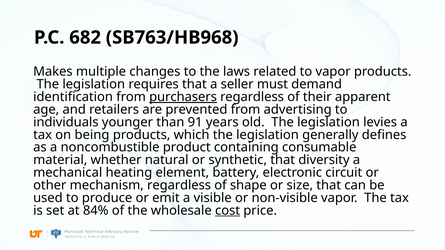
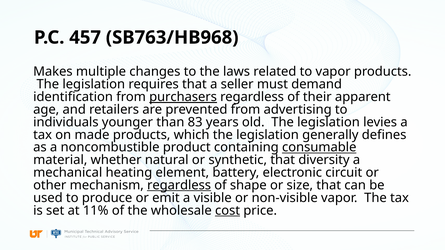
682: 682 -> 457 (85, 38)
91: 91 -> 83 (195, 122)
being: being -> made (92, 135)
consumable underline: none -> present (319, 148)
regardless underline: none -> present (179, 185)
84%: 84% -> 11% (96, 211)
